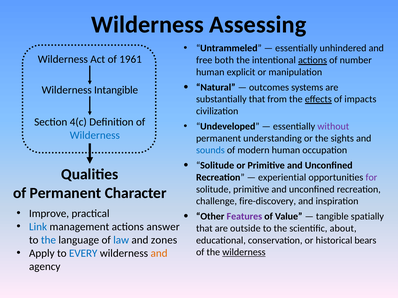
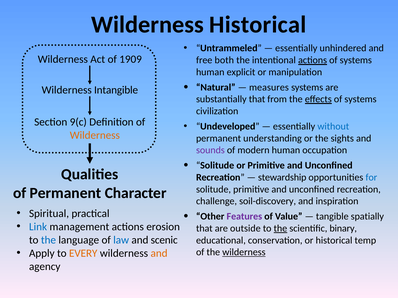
Wilderness Assessing: Assessing -> Historical (258, 25)
1961: 1961 -> 1909 (131, 59)
actions of number: number -> systems (356, 60)
outcomes: outcomes -> measures (269, 87)
effects of impacts: impacts -> systems (360, 99)
4(c: 4(c -> 9(c (78, 122)
without colour: purple -> blue (333, 127)
Wilderness colour: blue -> orange (95, 135)
sounds colour: blue -> purple (210, 150)
experiential: experiential -> stewardship (282, 178)
for colour: purple -> blue (371, 178)
fire-discovery: fire-discovery -> soil-discovery (268, 201)
Improve: Improve -> Spiritual (49, 214)
answer: answer -> erosion (163, 227)
the underline: none -> present (280, 229)
about: about -> binary (343, 229)
zones: zones -> scenic (164, 240)
bears: bears -> temp (365, 241)
EVERY colour: blue -> orange (83, 254)
